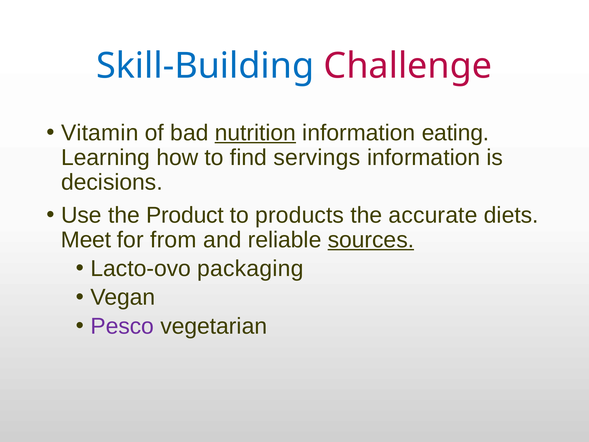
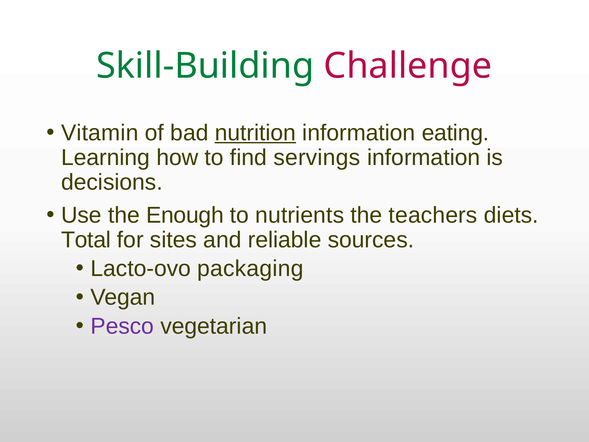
Skill-Building colour: blue -> green (205, 66)
Product: Product -> Enough (185, 215)
products: products -> nutrients (300, 215)
accurate: accurate -> teachers (433, 215)
Meet: Meet -> Total (86, 240)
from: from -> sites (173, 240)
sources underline: present -> none (371, 240)
